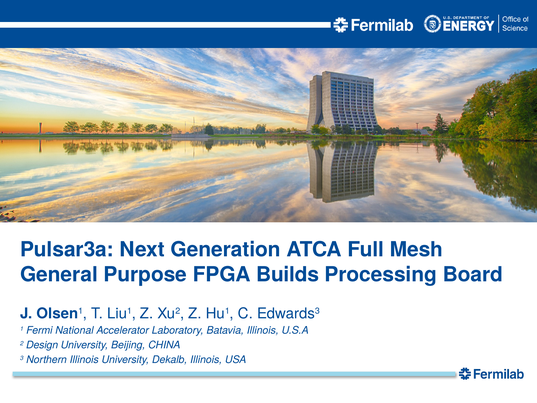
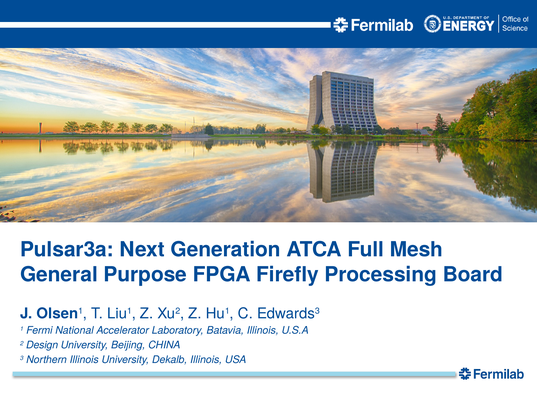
Builds: Builds -> Firefly (288, 274)
